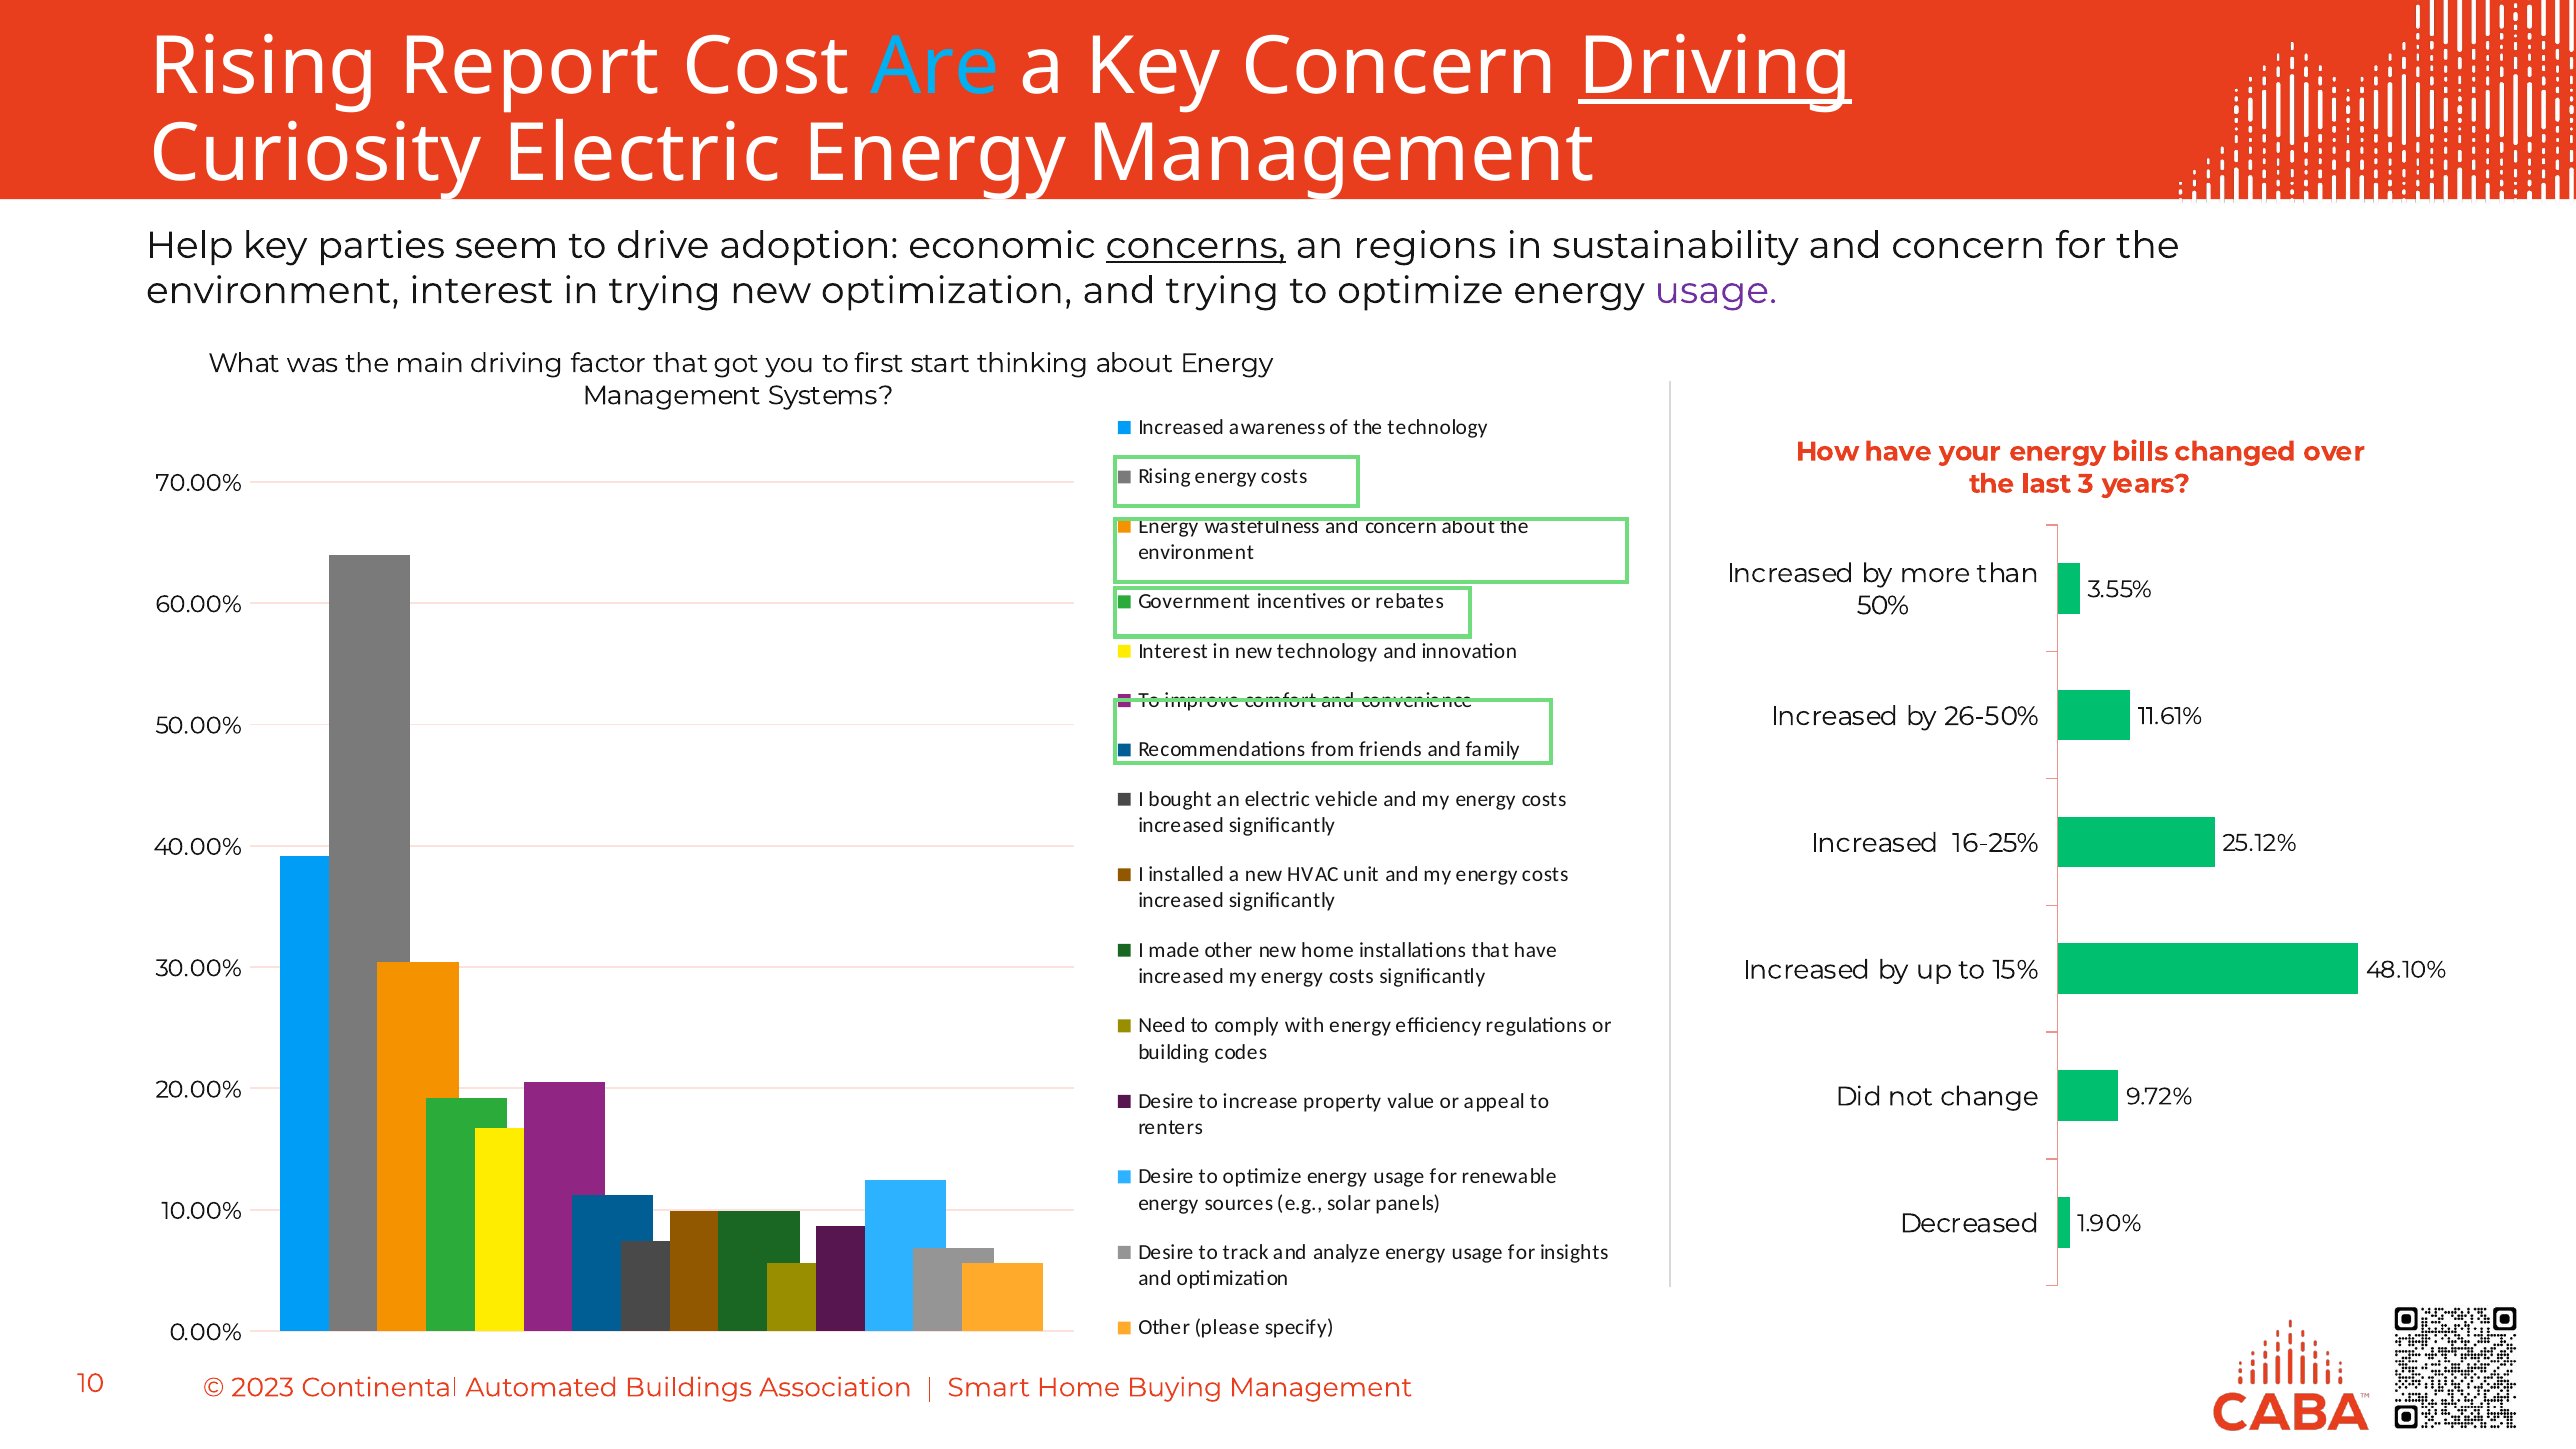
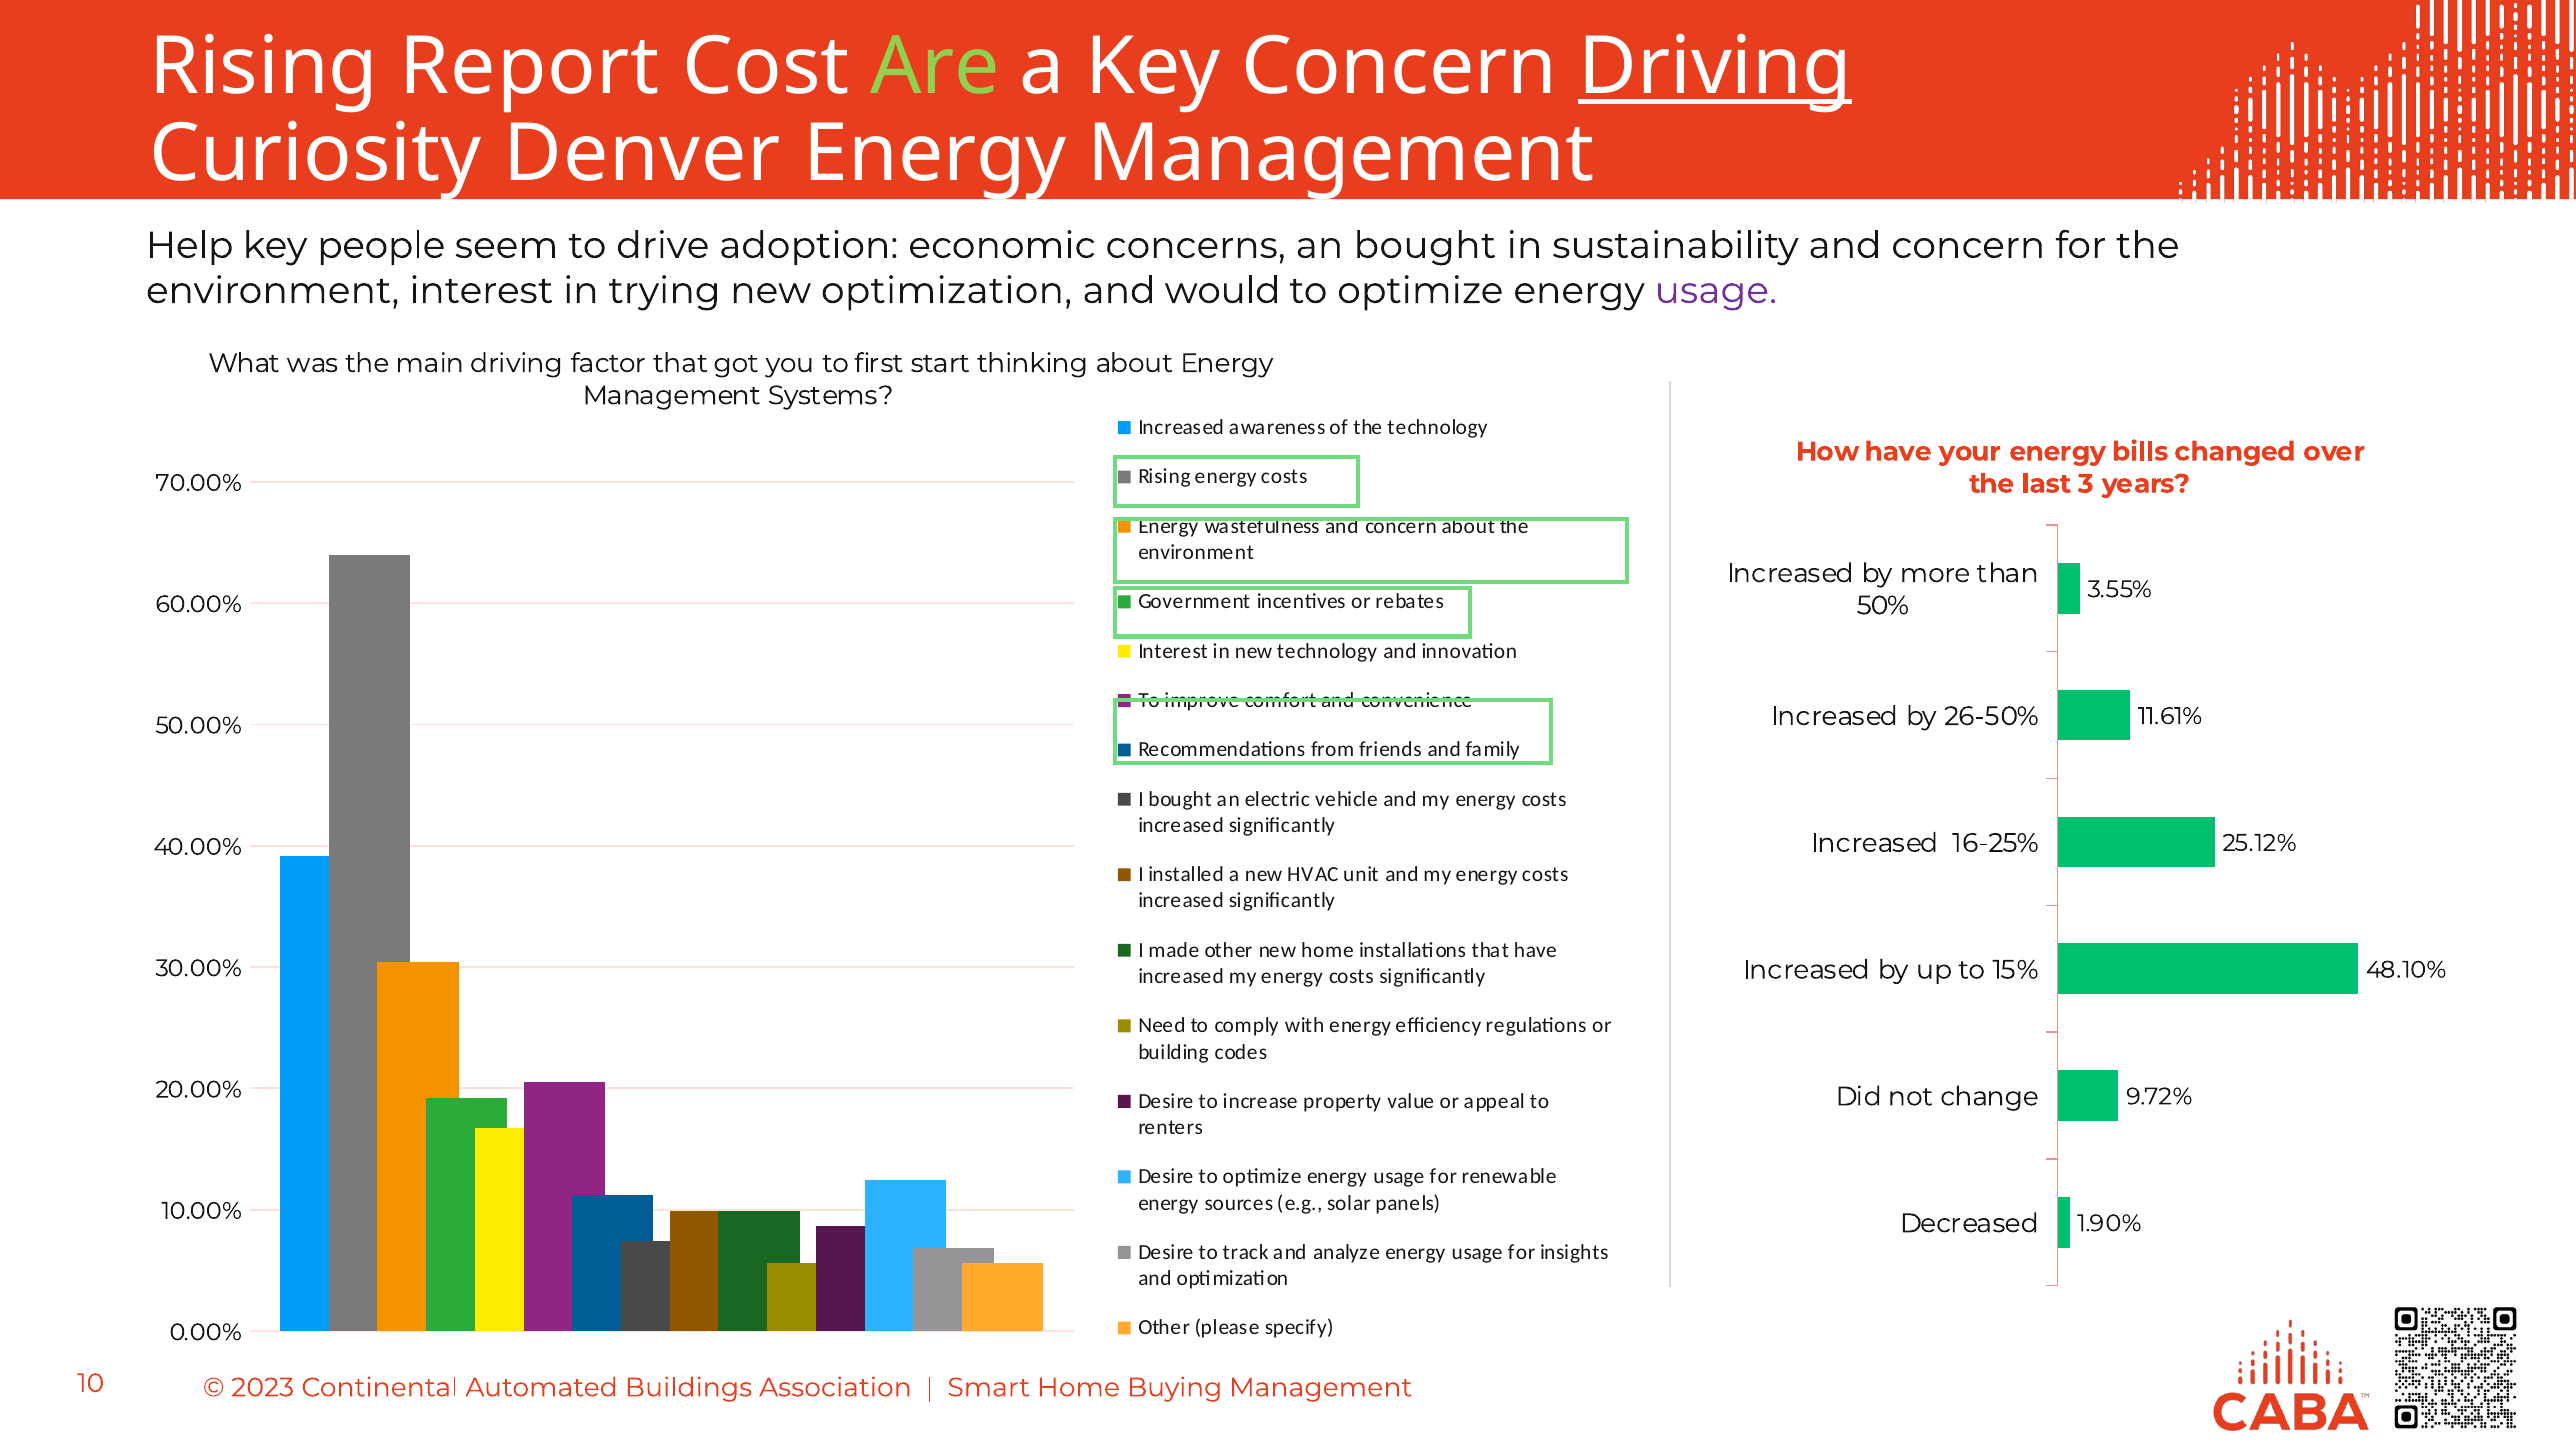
Are colour: light blue -> light green (935, 67)
Curiosity Electric: Electric -> Denver (642, 154)
parties: parties -> people (381, 246)
concerns underline: present -> none (1196, 246)
an regions: regions -> bought (1425, 246)
and trying: trying -> would (1223, 291)
